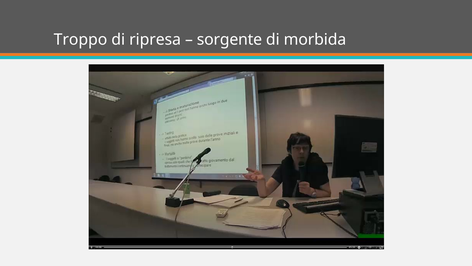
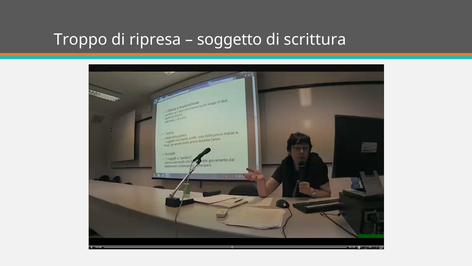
sorgente: sorgente -> soggetto (229, 40)
morbida: morbida -> scrittura (315, 40)
